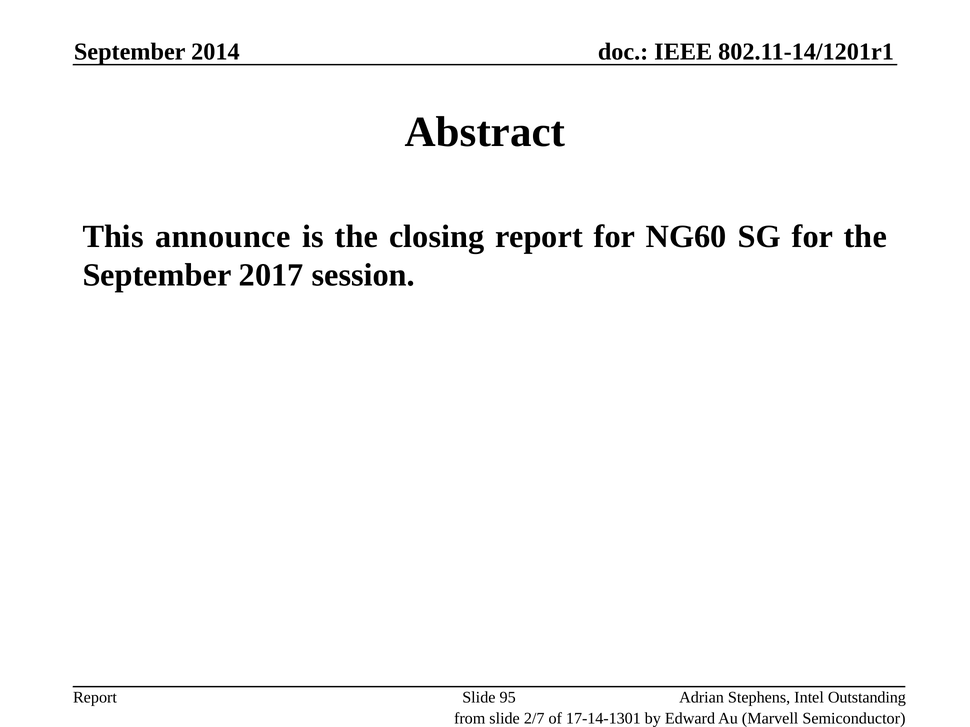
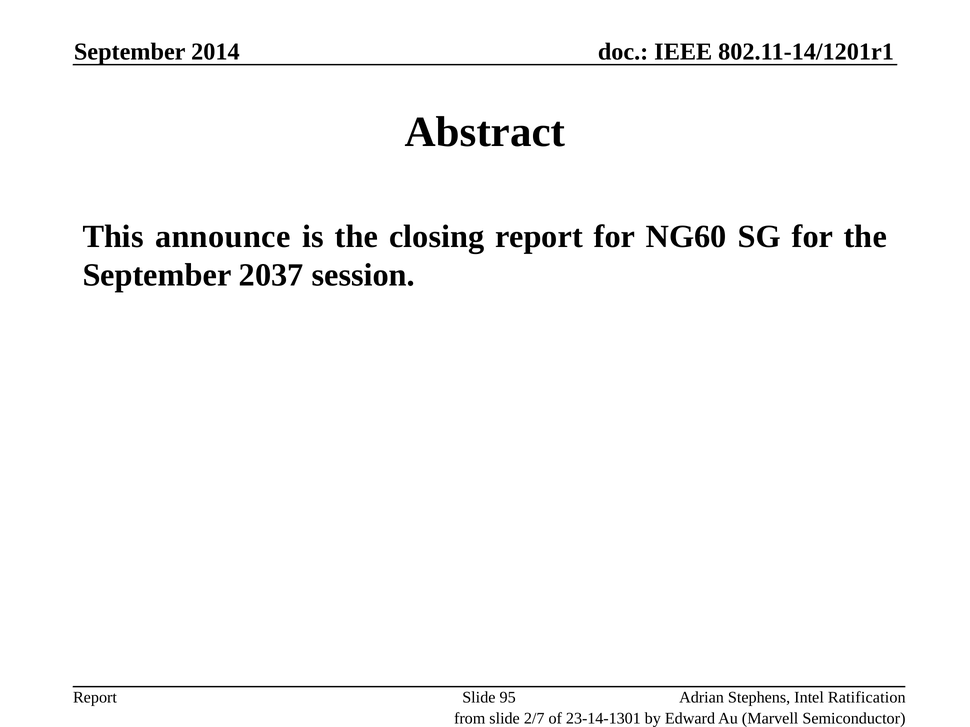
2017: 2017 -> 2037 (271, 276)
Outstanding: Outstanding -> Ratification (867, 698)
17-14-1301: 17-14-1301 -> 23-14-1301 (603, 719)
